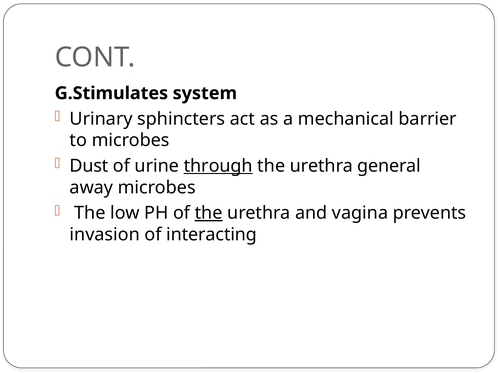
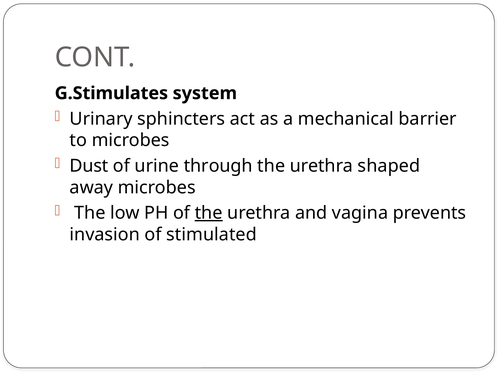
through underline: present -> none (218, 166)
general: general -> shaped (389, 166)
interacting: interacting -> stimulated (212, 235)
